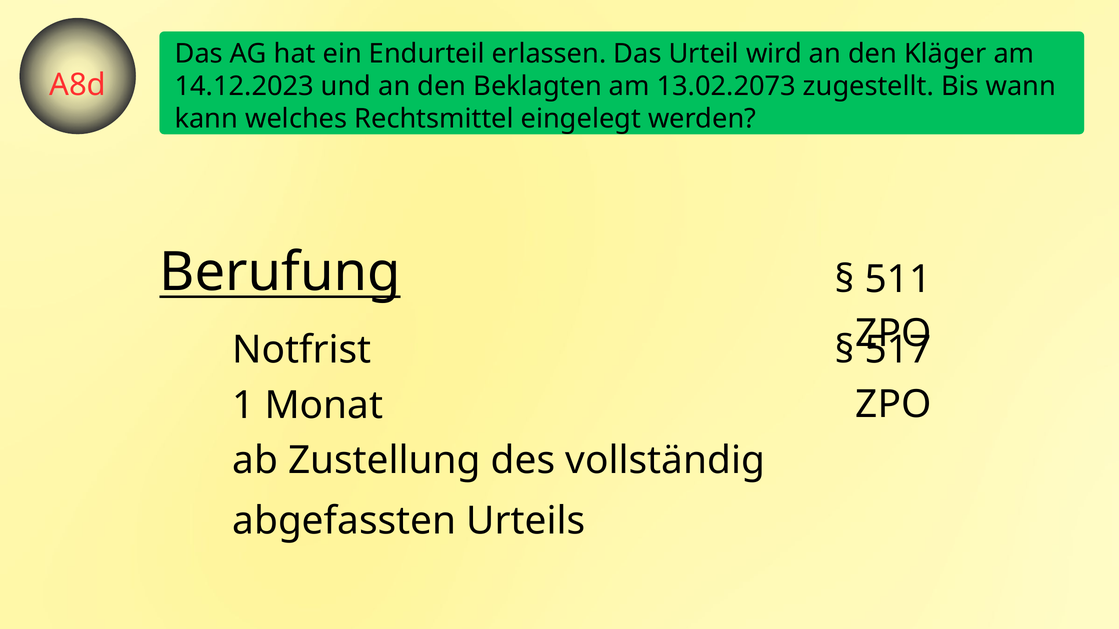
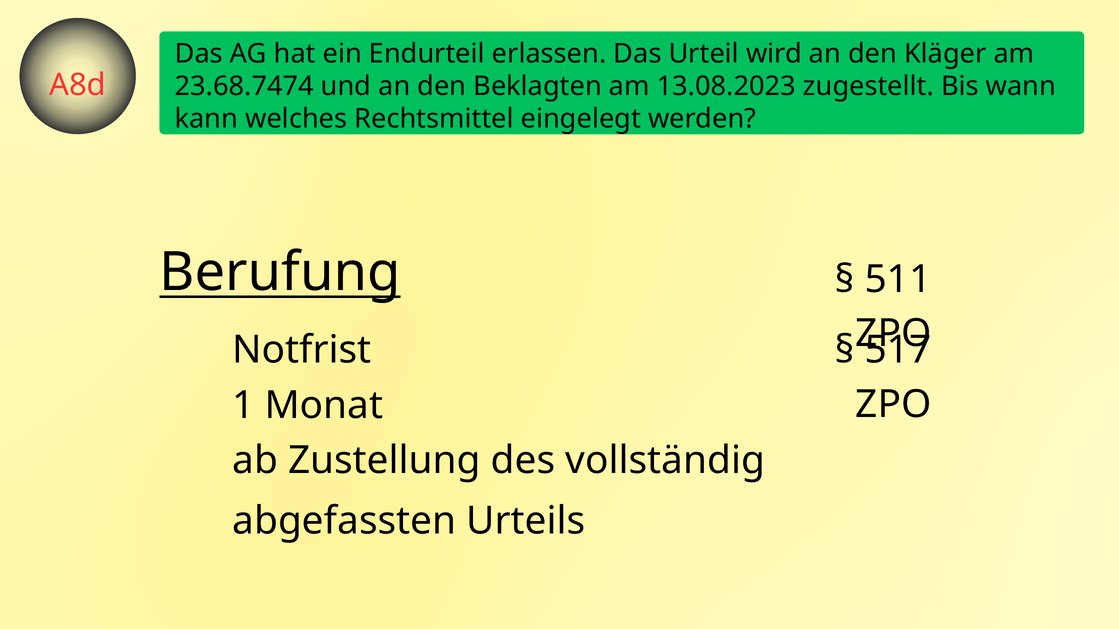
14.12.2023: 14.12.2023 -> 23.68.7474 (244, 86)
13.02.2073: 13.02.2073 -> 13.08.2023 (726, 86)
